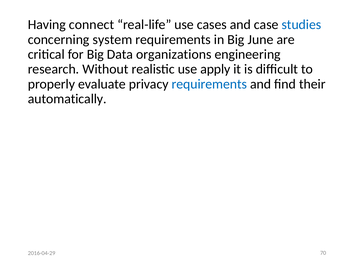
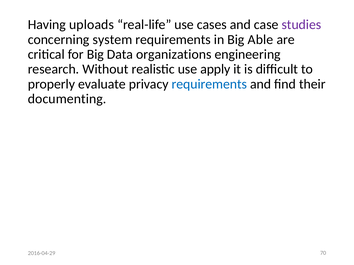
connect: connect -> uploads (92, 25)
studies colour: blue -> purple (301, 25)
June: June -> Able (260, 40)
automatically: automatically -> documenting (67, 99)
